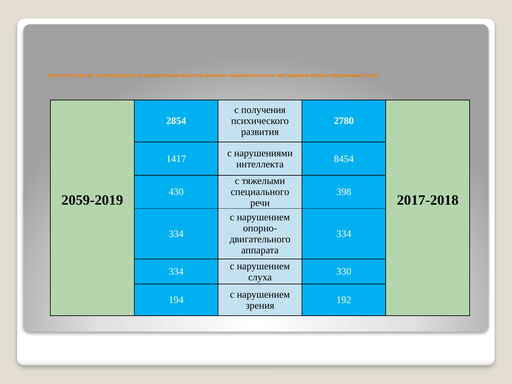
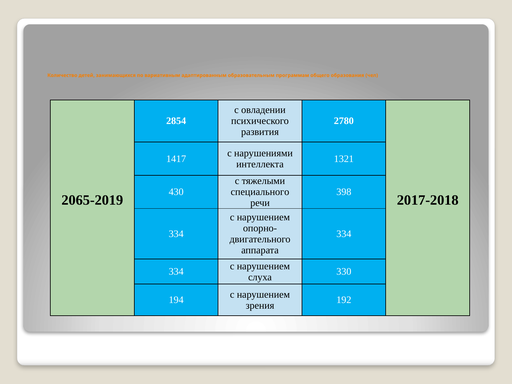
получения: получения -> овладении (263, 110)
8454: 8454 -> 1321 (344, 159)
2059-2019: 2059-2019 -> 2065-2019 (92, 200)
